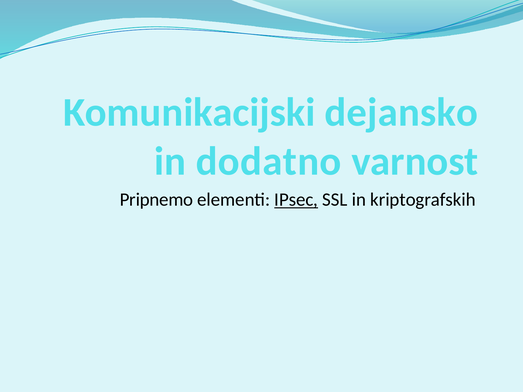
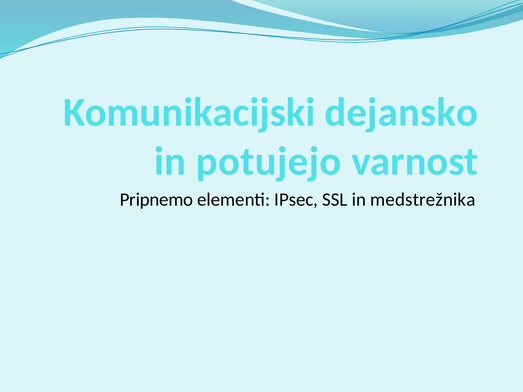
dodatno: dodatno -> potujejo (269, 161)
IPsec underline: present -> none (296, 200)
kriptografskih: kriptografskih -> medstrežnika (423, 200)
